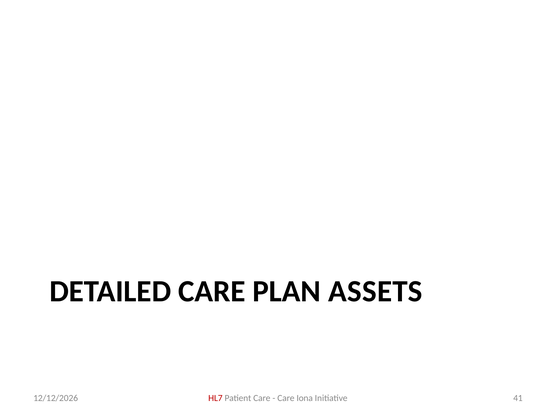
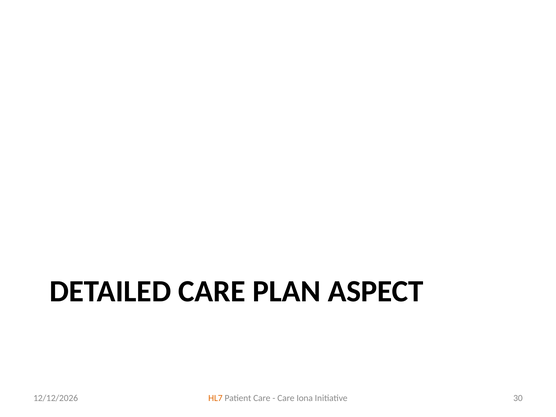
ASSETS: ASSETS -> ASPECT (376, 291)
HL7 colour: red -> orange (215, 398)
41: 41 -> 30 (518, 398)
